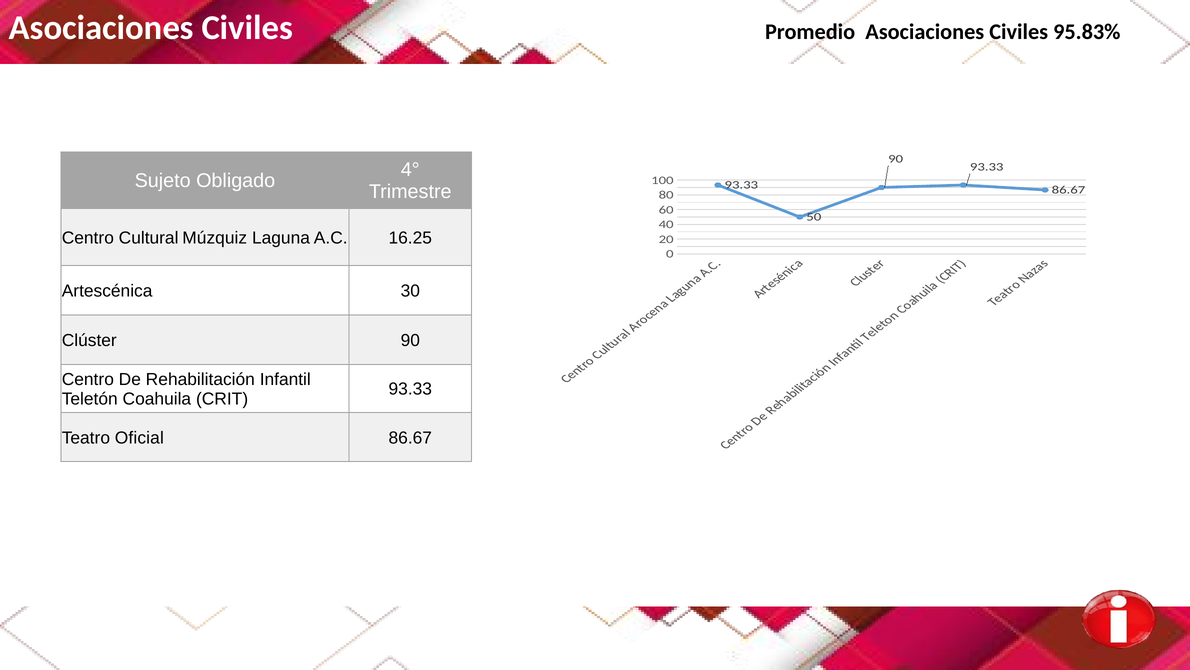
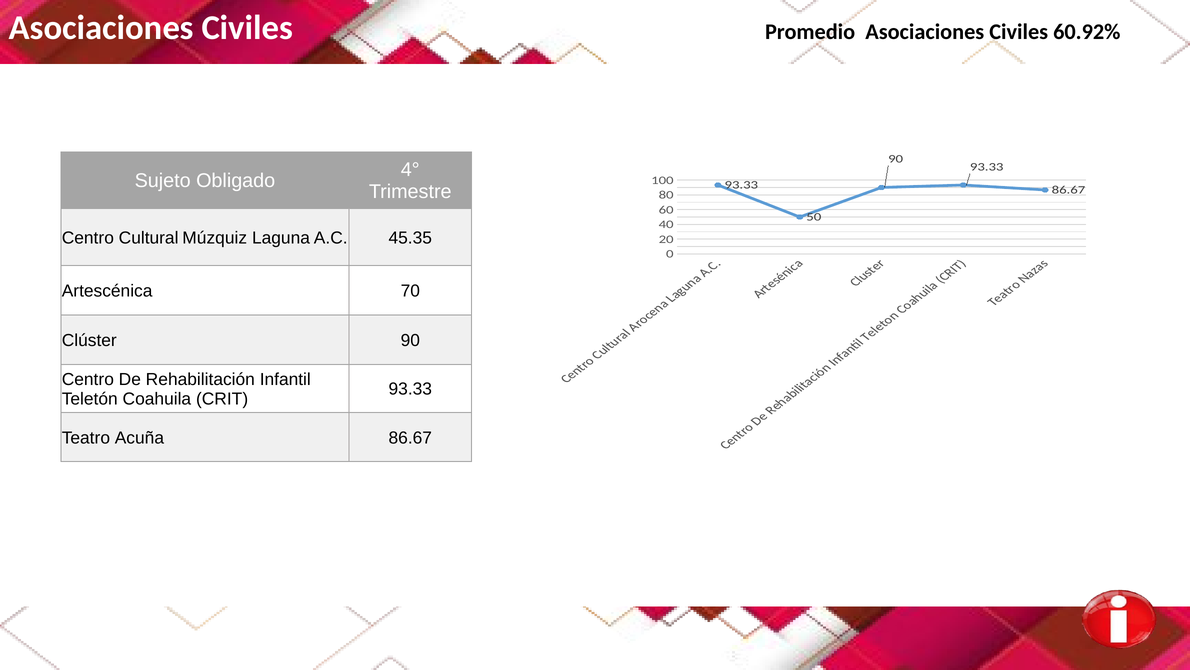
95.83%: 95.83% -> 60.92% (1087, 32)
16.25: 16.25 -> 45.35 (410, 238)
30: 30 -> 70 (410, 291)
Oficial: Oficial -> Acuña (139, 437)
